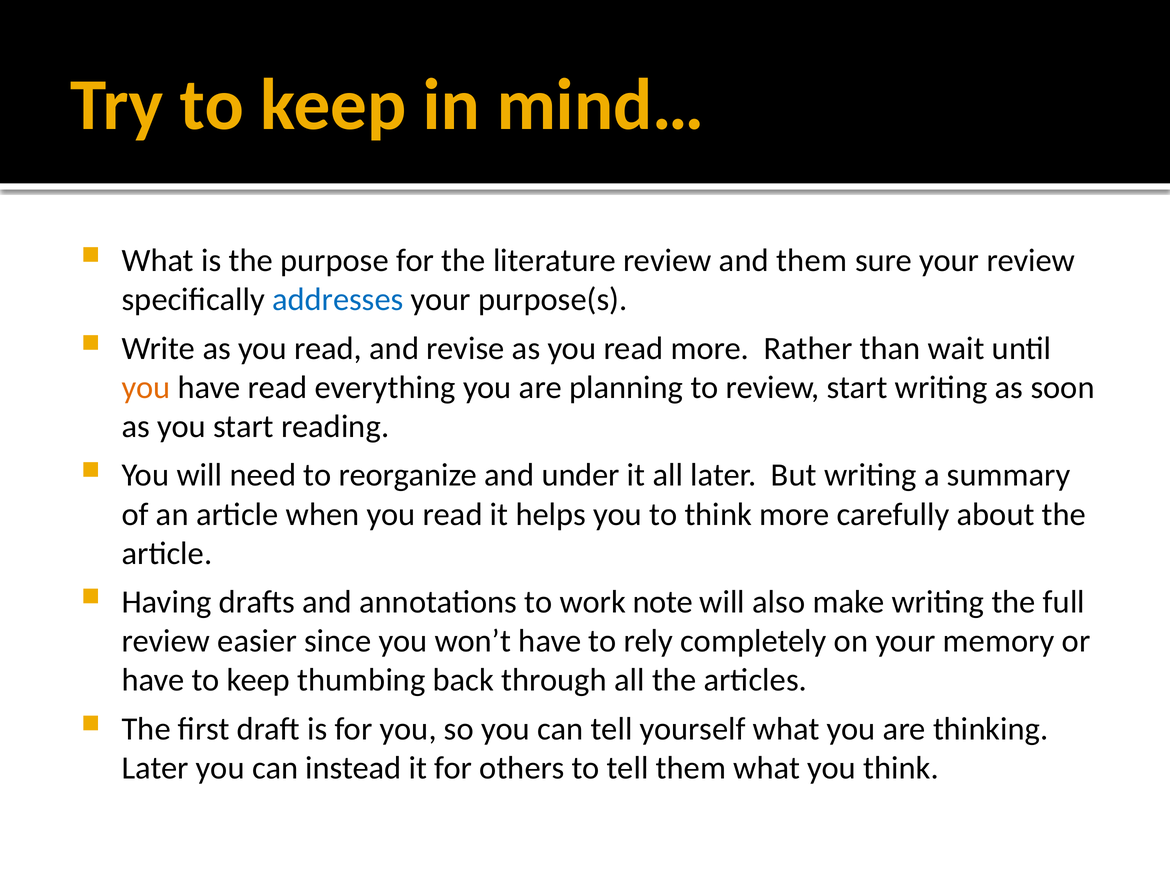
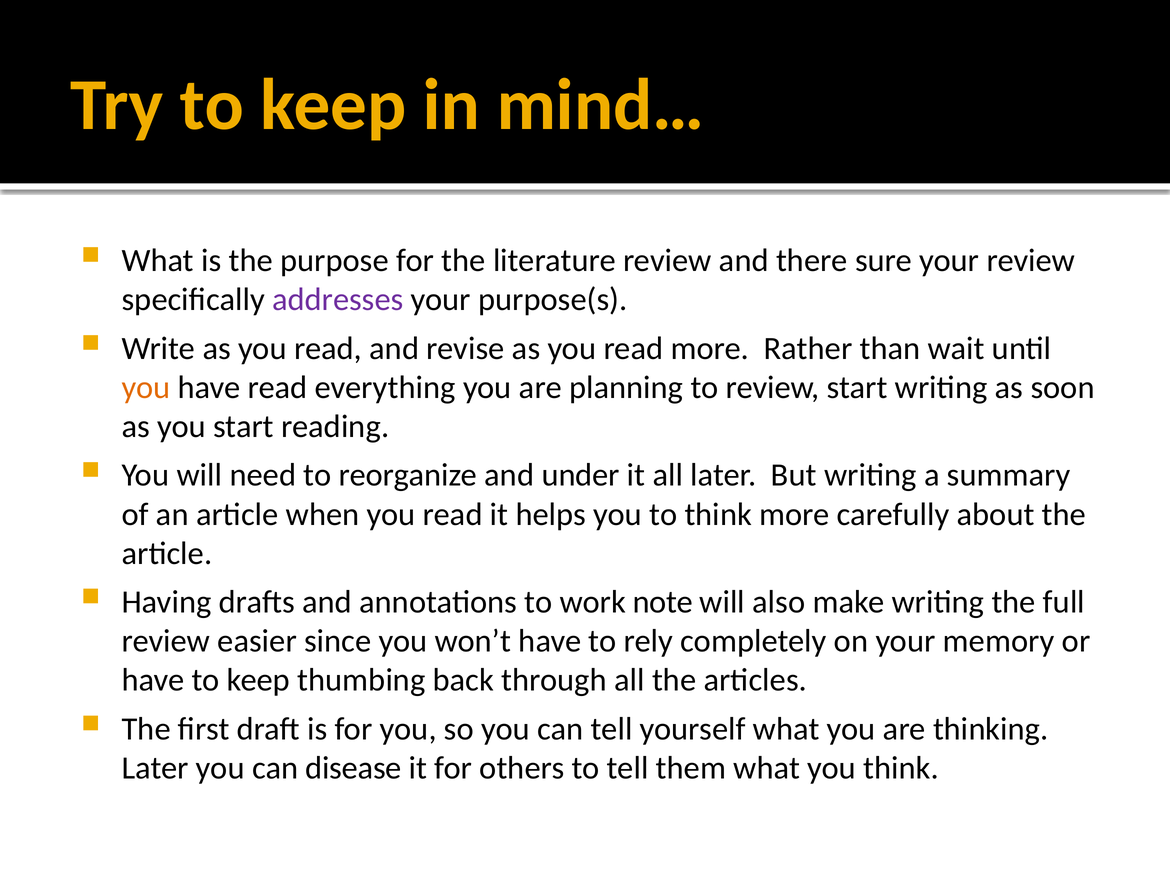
and them: them -> there (812, 261)
addresses colour: blue -> purple (338, 300)
instead: instead -> disease (354, 768)
